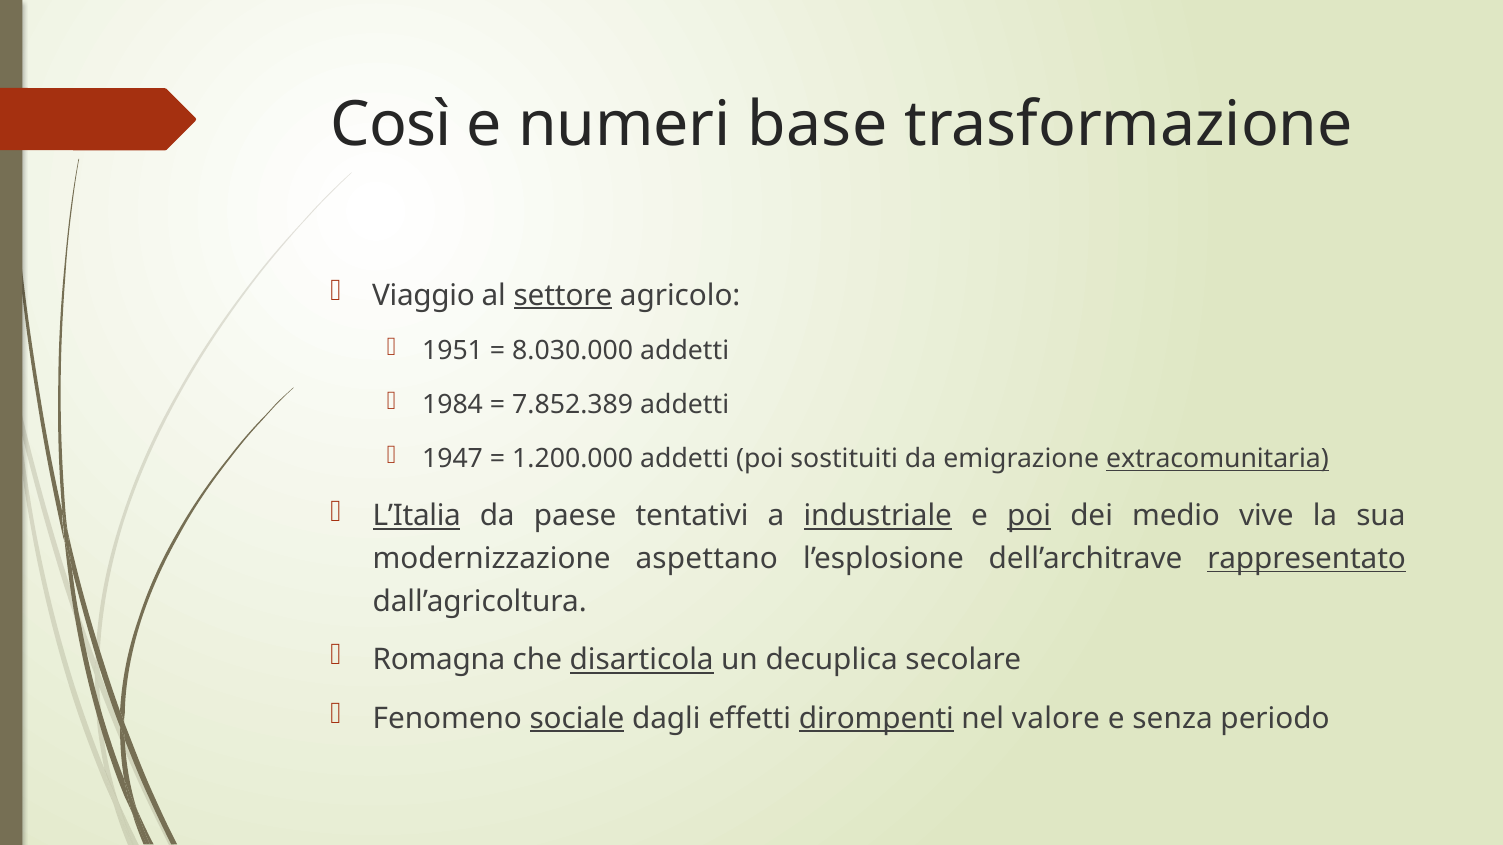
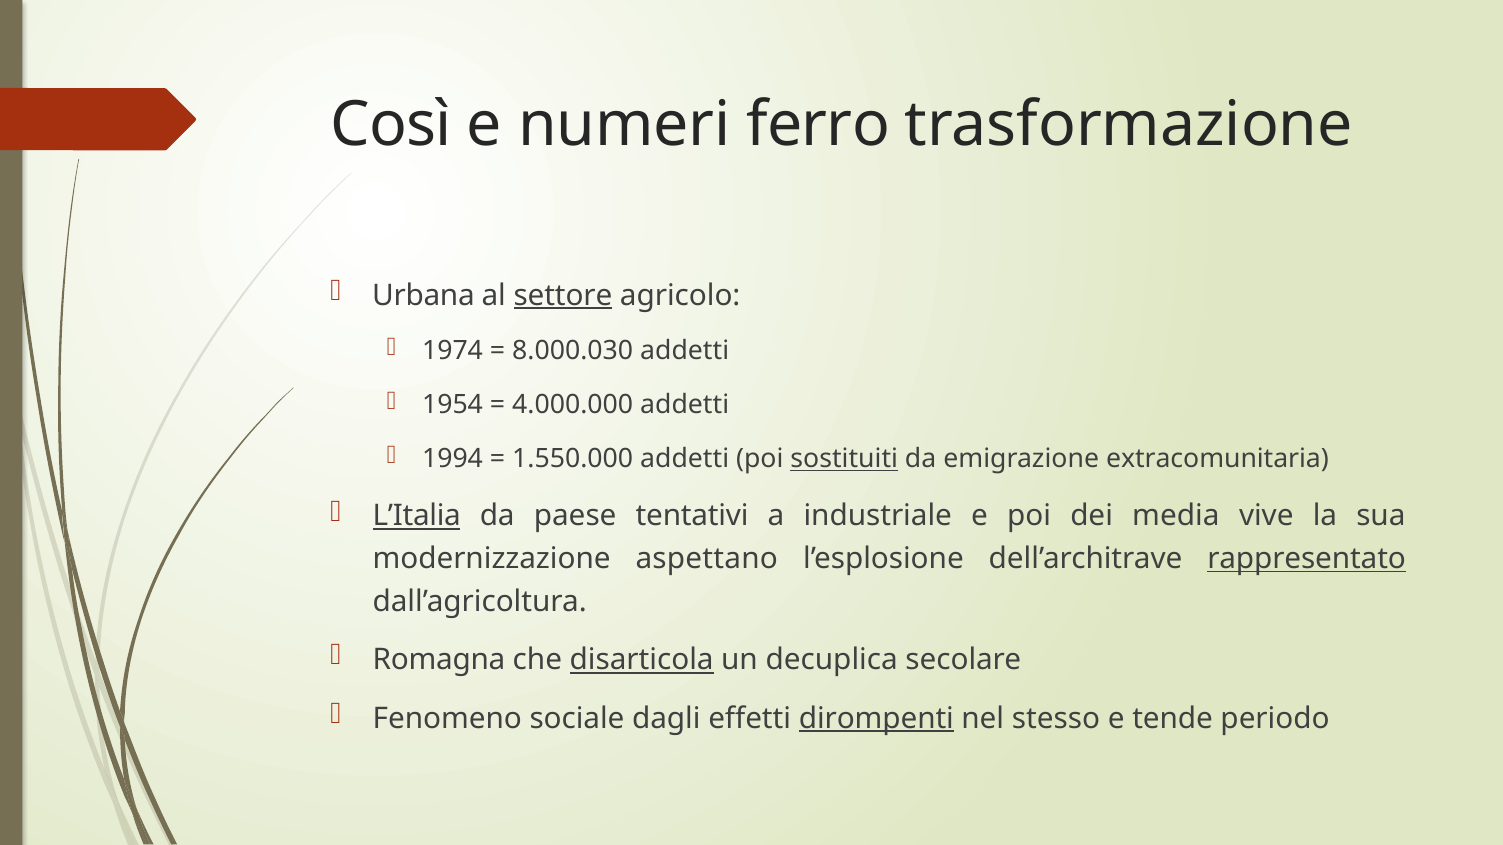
base: base -> ferro (818, 125)
Viaggio: Viaggio -> Urbana (423, 296)
1951: 1951 -> 1974 (453, 351)
8.030.000: 8.030.000 -> 8.000.030 (573, 351)
1984: 1984 -> 1954 (453, 405)
7.852.389: 7.852.389 -> 4.000.000 (573, 405)
1947: 1947 -> 1994 (453, 459)
1.200.000: 1.200.000 -> 1.550.000 (573, 459)
sostituiti underline: none -> present (844, 459)
extracomunitaria underline: present -> none (1217, 459)
industriale underline: present -> none (878, 516)
poi underline: present -> none (1029, 516)
medio: medio -> media (1176, 516)
sociale underline: present -> none (577, 719)
valore: valore -> stesso (1056, 719)
senza: senza -> tende (1173, 719)
